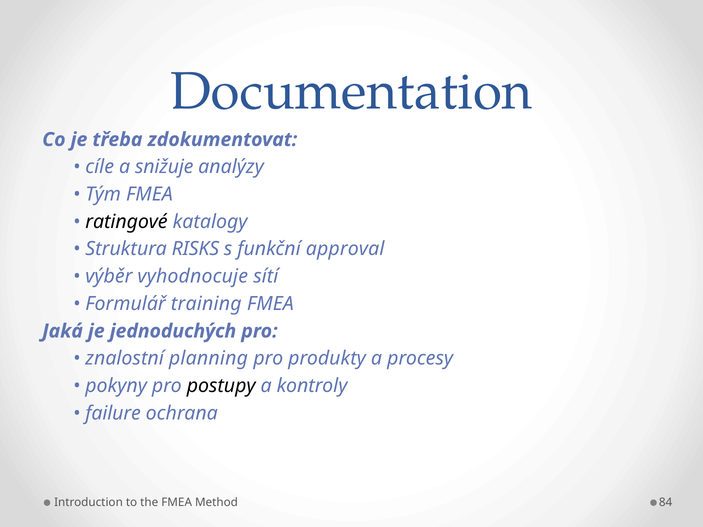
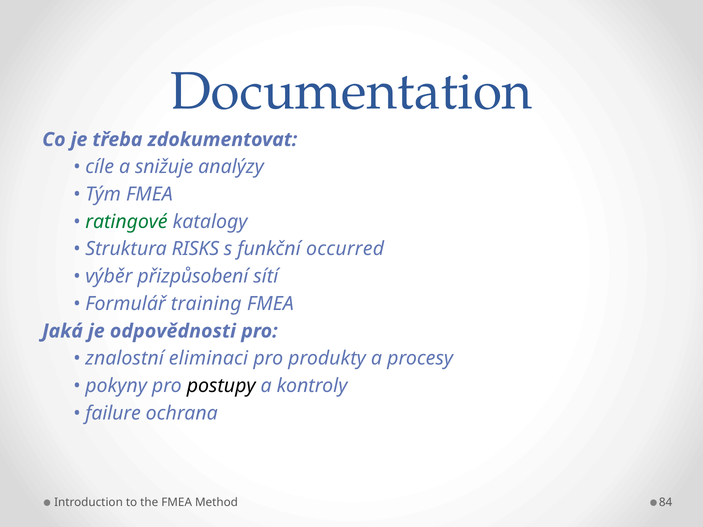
ratingové colour: black -> green (126, 222)
approval: approval -> occurred (345, 249)
vyhodnocuje: vyhodnocuje -> přizpůsobení (193, 277)
jednoduchých: jednoduchých -> odpovědnosti (173, 331)
planning: planning -> eliminaci (208, 359)
